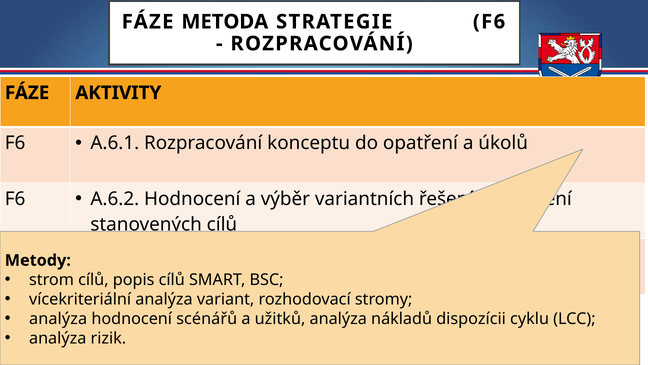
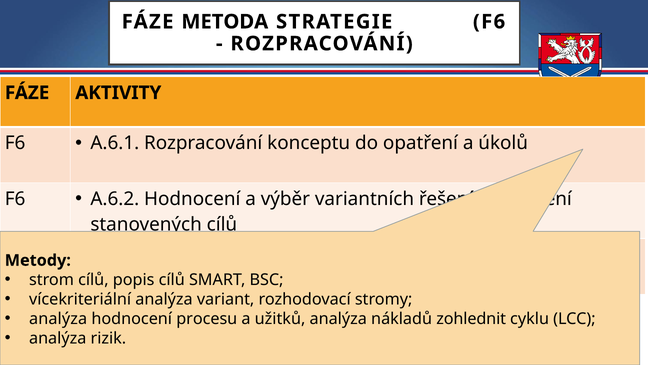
scénářů: scénářů -> procesu (207, 318)
dispozícii: dispozícii -> zohlednit (471, 318)
